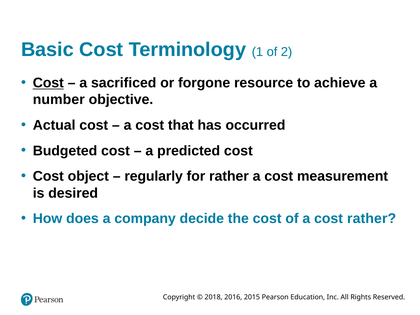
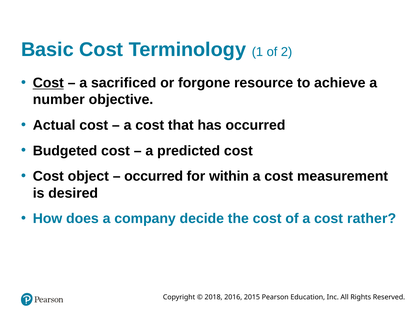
regularly: regularly -> occurred (154, 176)
for rather: rather -> within (229, 176)
